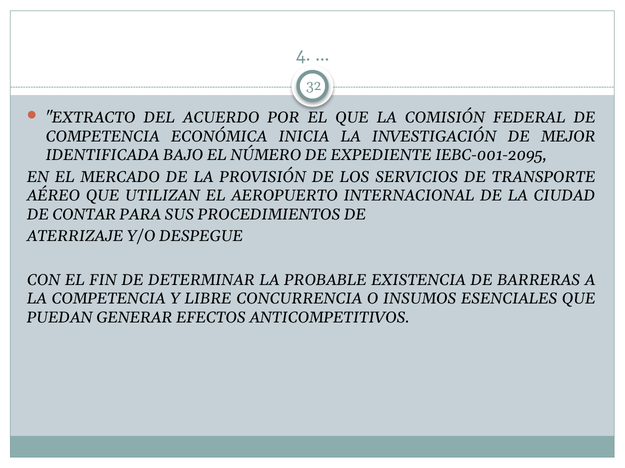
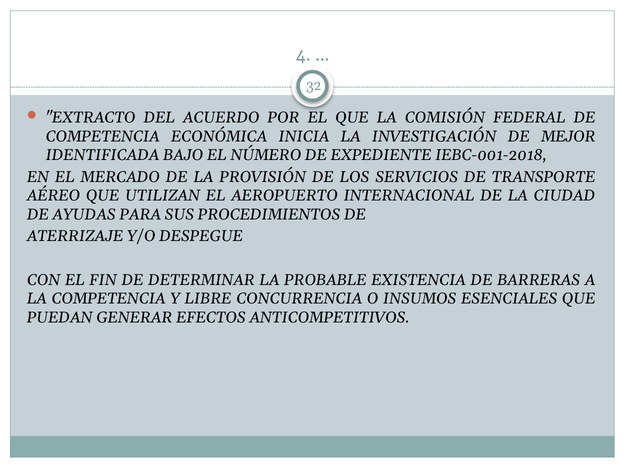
IEBC-001-2095: IEBC-001-2095 -> IEBC-001-2018 (491, 155)
CONTAR: CONTAR -> AYUDAS (84, 215)
